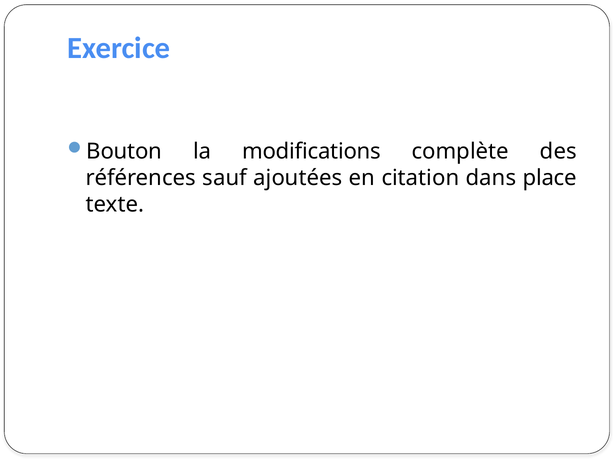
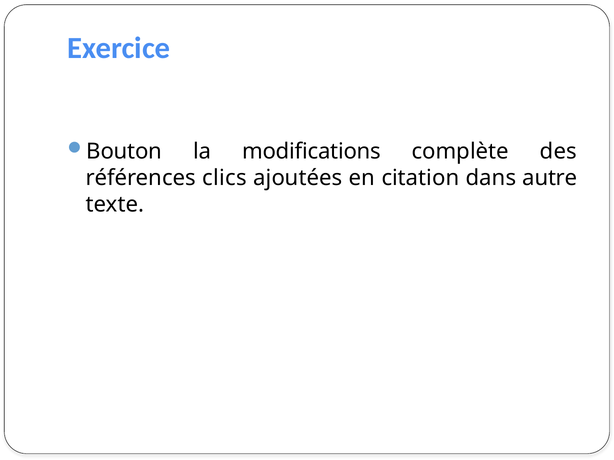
sauf: sauf -> clics (225, 178)
place: place -> autre (550, 178)
